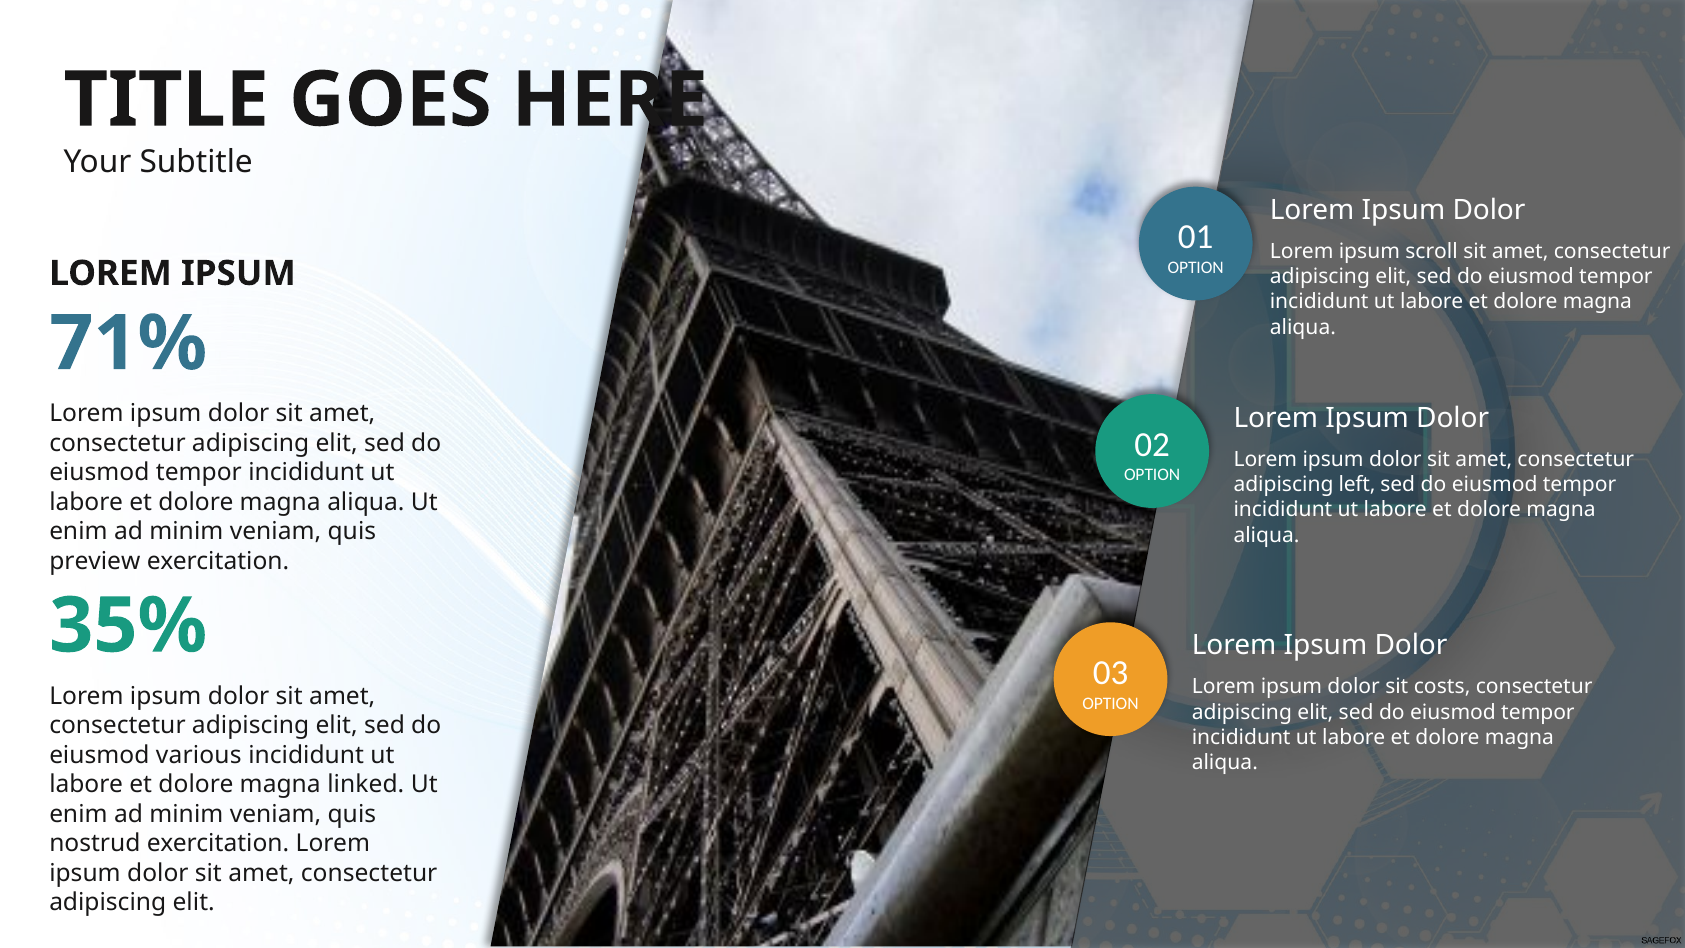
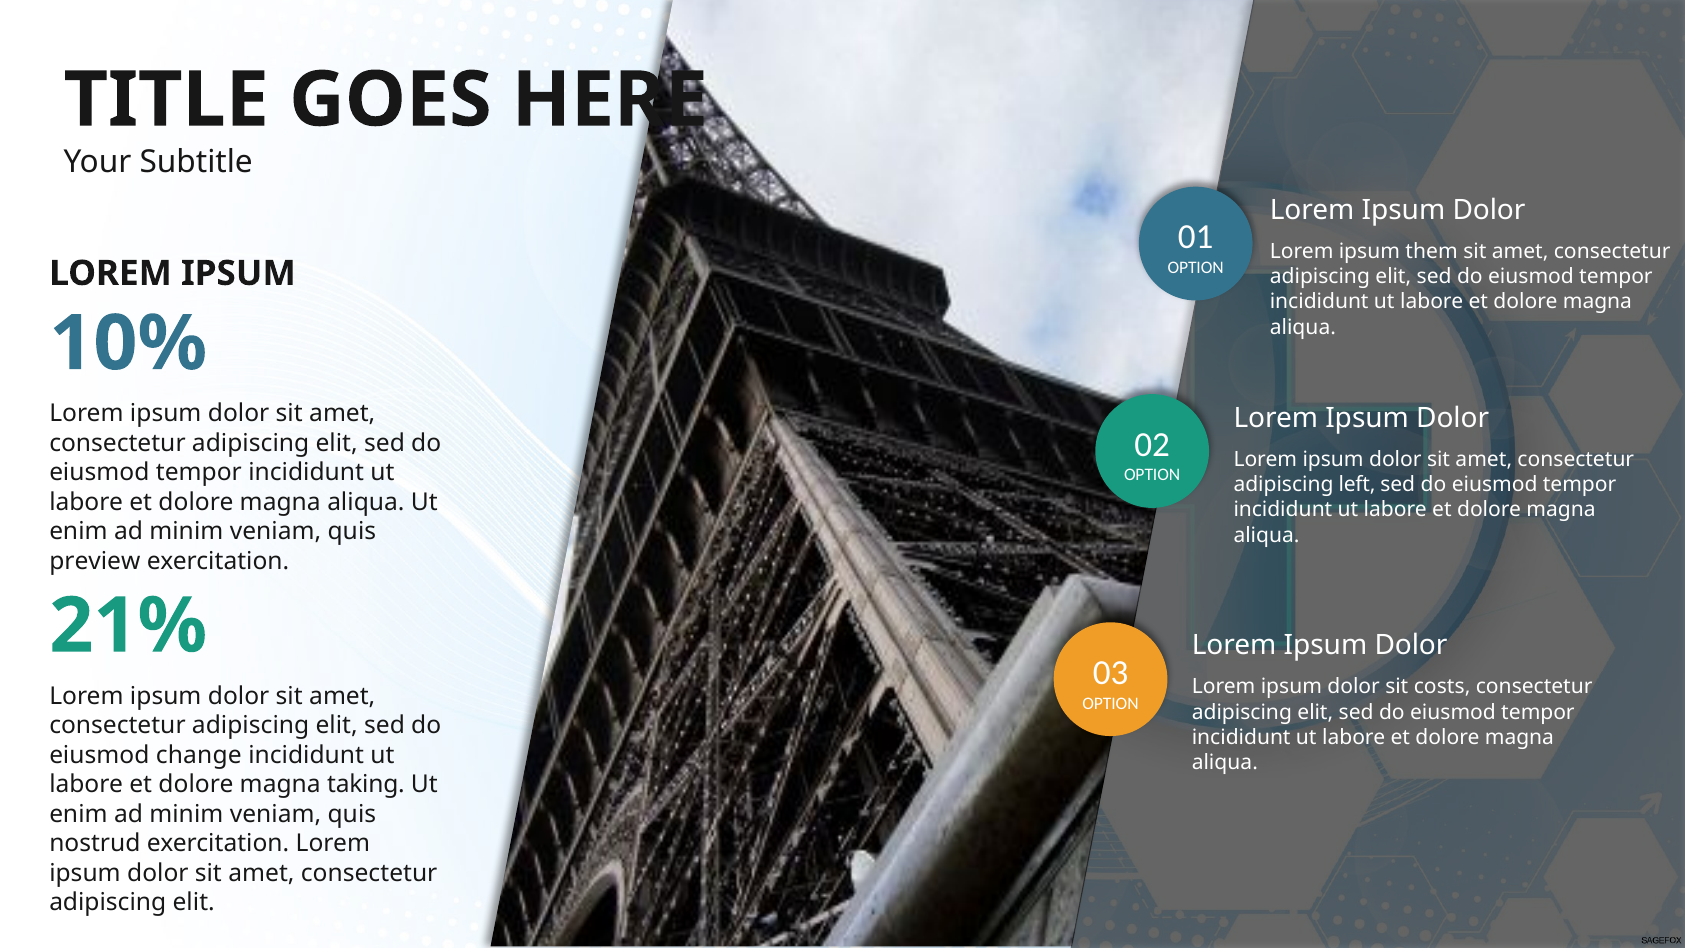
scroll: scroll -> them (1432, 251)
71%: 71% -> 10% (128, 344)
35%: 35% -> 21% (128, 626)
various: various -> change (199, 755)
linked: linked -> taking (366, 784)
